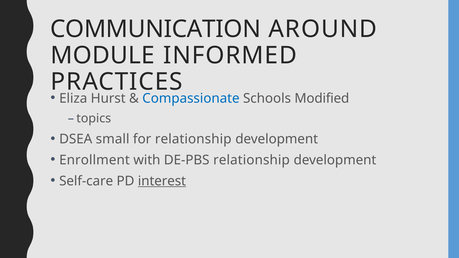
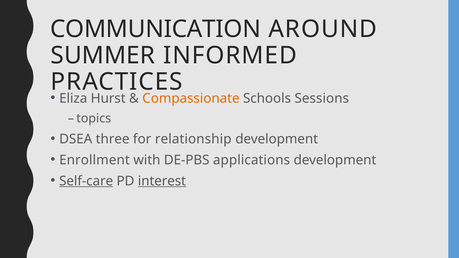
MODULE: MODULE -> SUMMER (103, 55)
Compassionate colour: blue -> orange (191, 98)
Modified: Modified -> Sessions (322, 98)
small: small -> three (113, 139)
DE-PBS relationship: relationship -> applications (252, 160)
Self-care underline: none -> present (86, 181)
